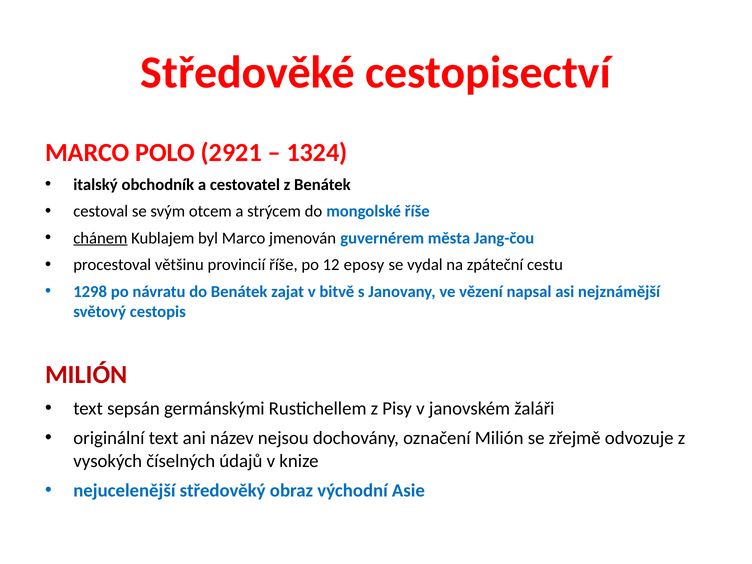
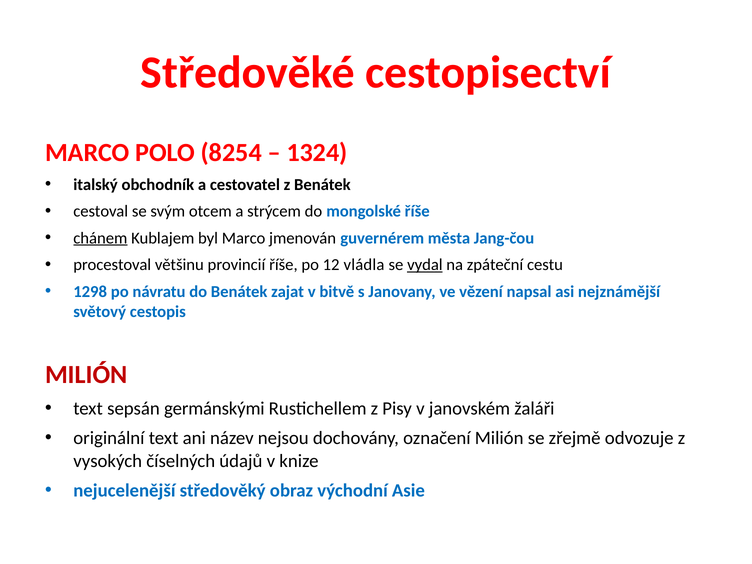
2921: 2921 -> 8254 (231, 153)
eposy: eposy -> vládla (364, 265)
vydal underline: none -> present (425, 265)
